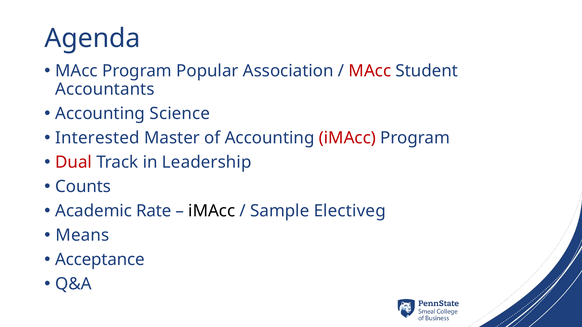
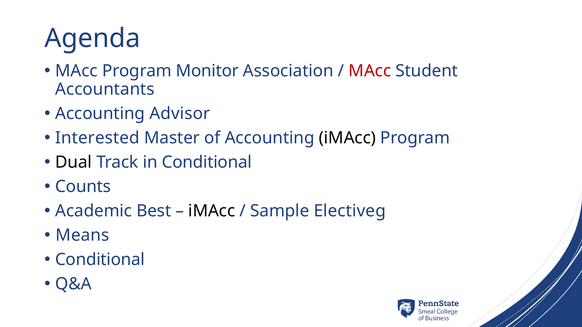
Popular: Popular -> Monitor (207, 71)
Science: Science -> Advisor (180, 114)
iMAcc colour: red -> black (347, 138)
Dual colour: red -> black (74, 162)
in Leadership: Leadership -> Conditional (207, 162)
Rate: Rate -> Best (154, 211)
Acceptance: Acceptance -> Conditional (100, 260)
